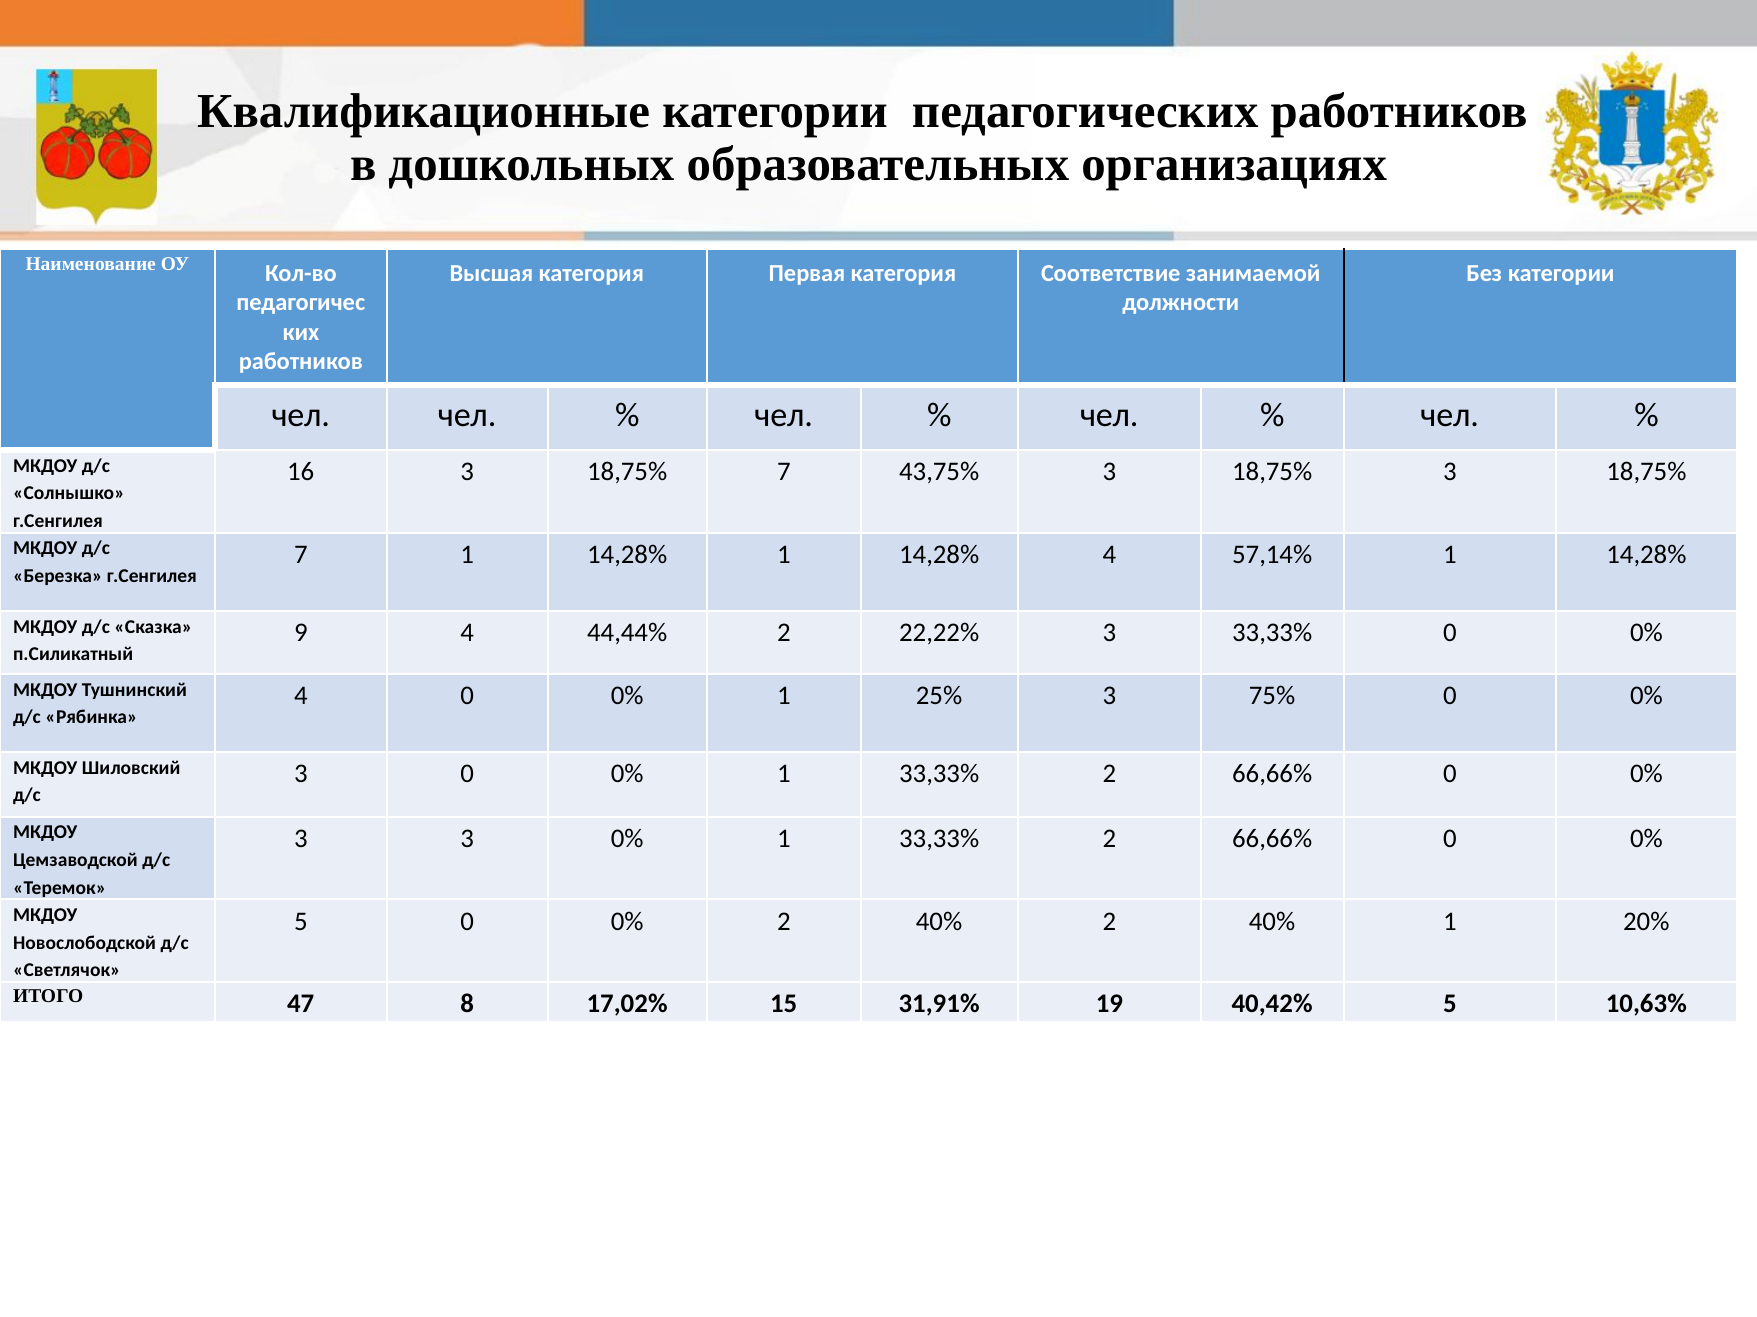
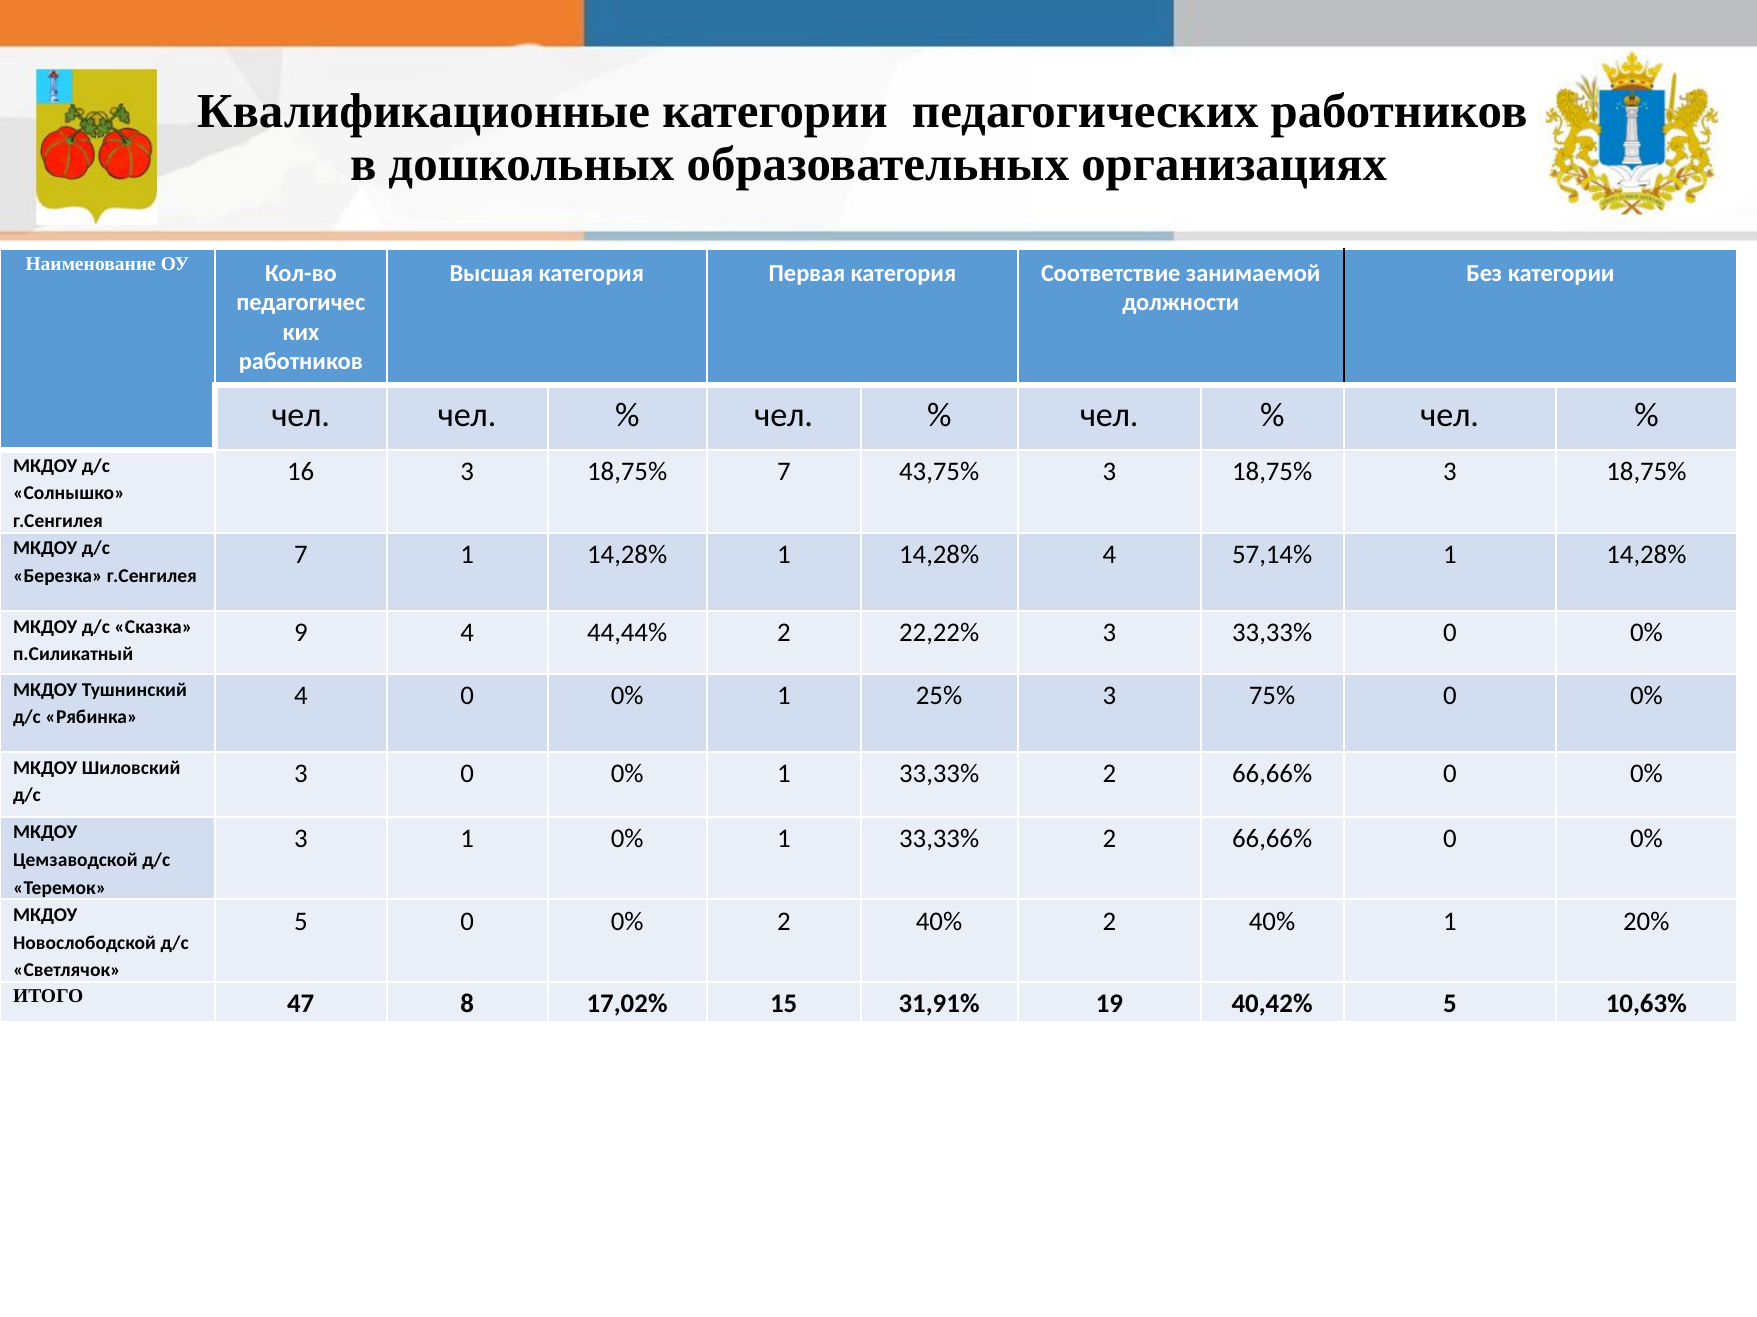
3 3: 3 -> 1 (467, 839)
